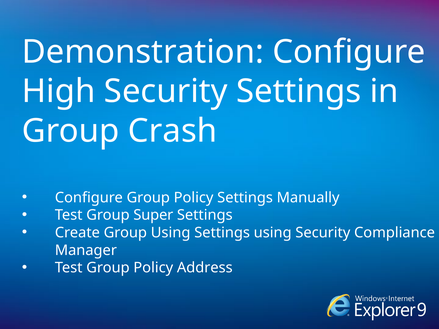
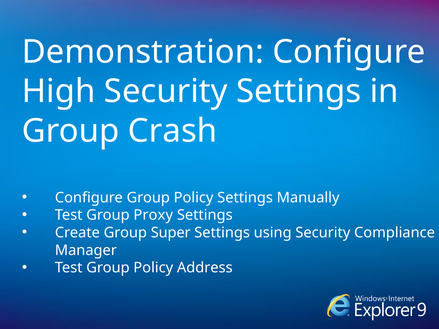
Super: Super -> Proxy (153, 215)
Group Using: Using -> Super (171, 233)
